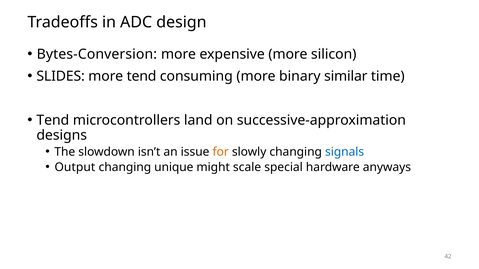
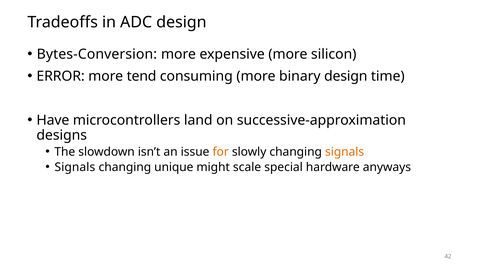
SLIDES: SLIDES -> ERROR (61, 76)
binary similar: similar -> design (346, 76)
Tend: Tend -> Have (53, 120)
signals colour: blue -> orange (345, 152)
Output: Output -> Signals (75, 167)
